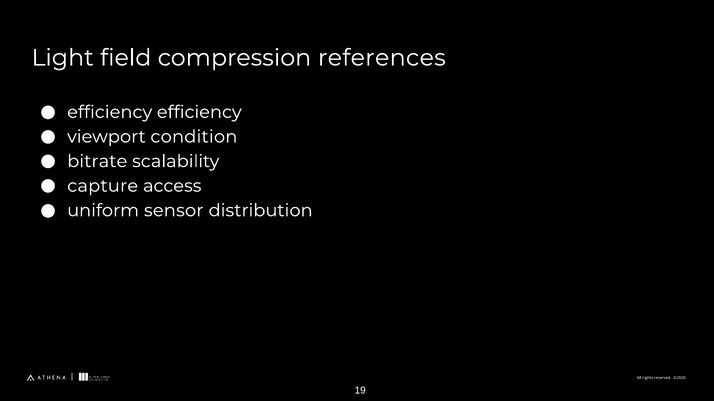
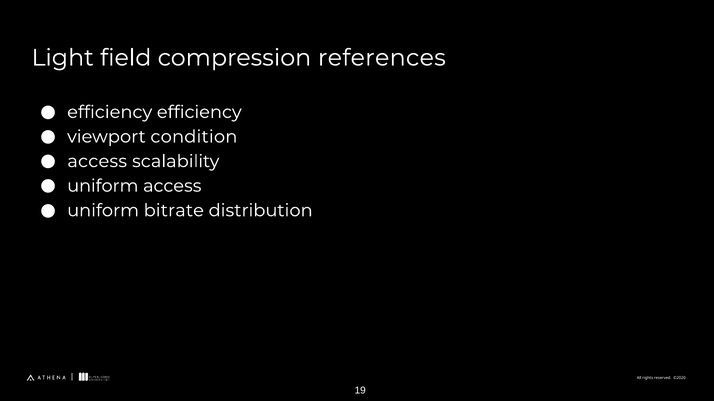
bitrate: bitrate -> access (97, 162)
capture: capture -> uniform (103, 186)
sensor: sensor -> bitrate (174, 211)
